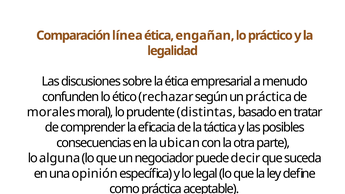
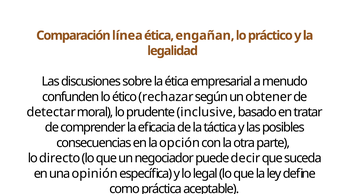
un práctica: práctica -> obtener (269, 97)
morales: morales -> detectar (51, 112)
distintas: distintas -> inclusive (206, 112)
ubican: ubican -> opción (180, 143)
alguna: alguna -> directo (60, 158)
